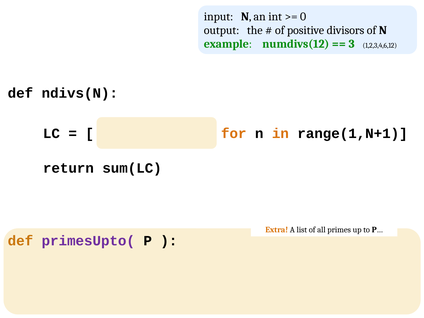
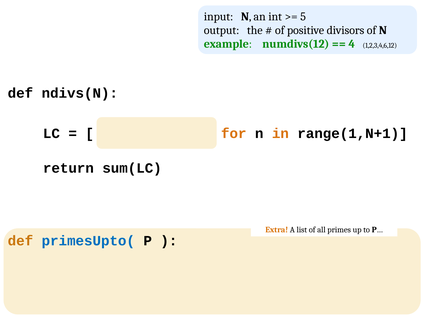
0: 0 -> 5 (303, 16)
3: 3 -> 4 (352, 44)
primesUpto( colour: purple -> blue (88, 241)
